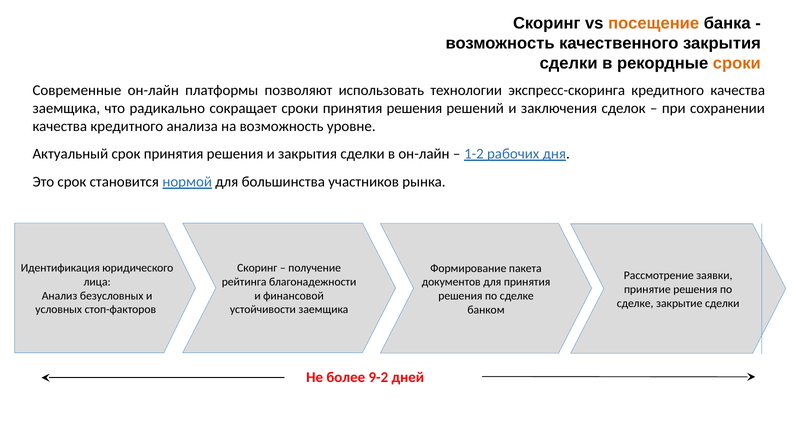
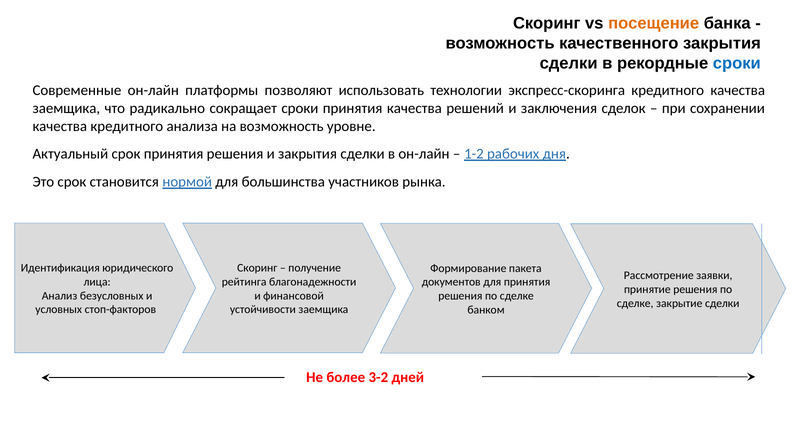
сроки colour: orange -> blue (737, 63)
сроки принятия решения: решения -> качества (414, 108)
9-2: 9-2 -> 3-2 (378, 378)
